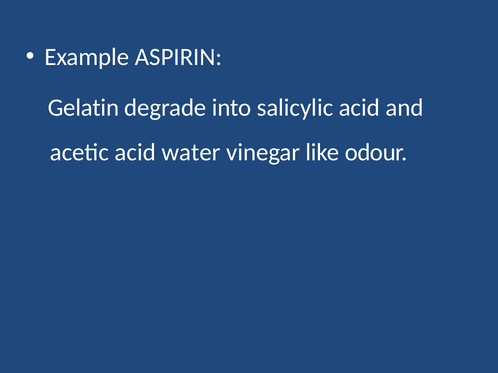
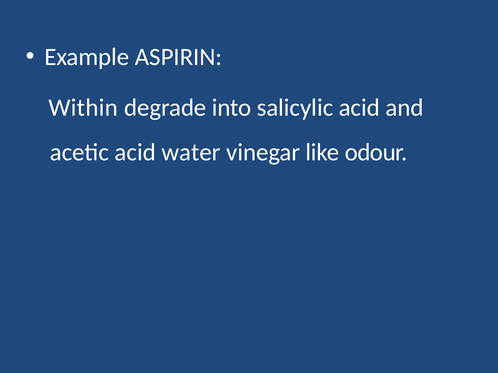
Gelatin: Gelatin -> Within (83, 108)
